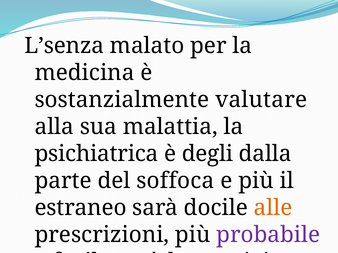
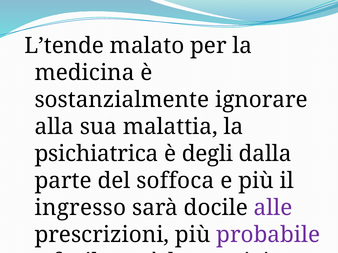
L’senza: L’senza -> L’tende (64, 46)
valutare: valutare -> ignorare (261, 100)
estraneo: estraneo -> ingresso (80, 208)
alle colour: orange -> purple (273, 208)
